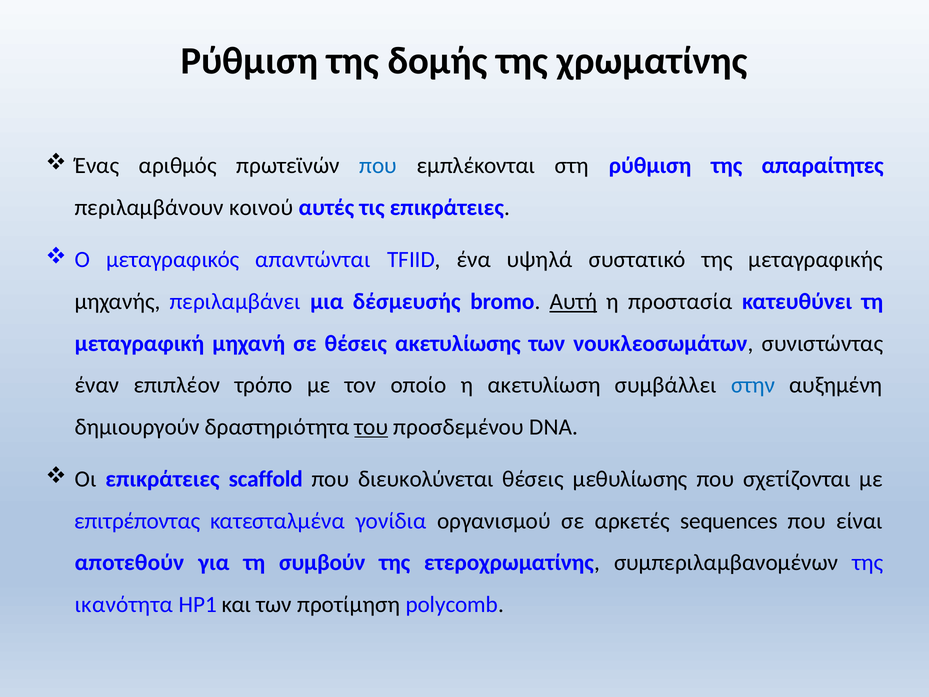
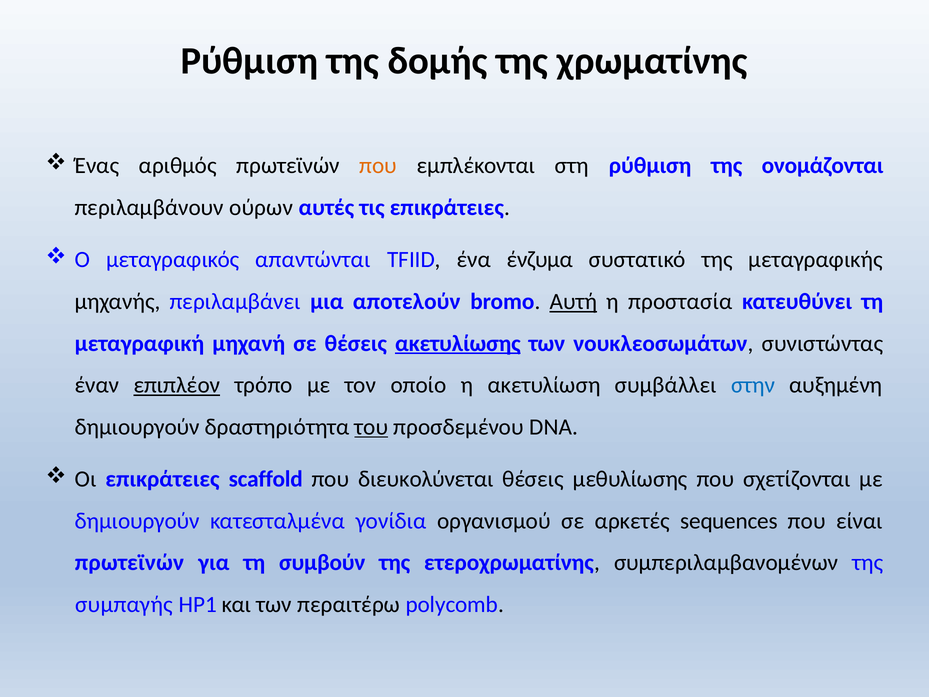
που colour: blue -> orange (378, 166)
απαραίτητες: απαραίτητες -> ονομάζονται (823, 166)
κοινού: κοινού -> ούρων (261, 208)
υψηλά: υψηλά -> ένζυμα (540, 260)
δέσμευσής: δέσμευσής -> αποτελούν (407, 301)
ακετυλίωσης underline: none -> present (458, 343)
επιπλέον underline: none -> present (177, 385)
επιτρέποντας: επιτρέποντας -> δημιουργούν (137, 521)
αποτεθούν: αποτεθούν -> πρωτεϊνών (129, 563)
ικανότητα: ικανότητα -> συμπαγής (124, 604)
προτίμηση: προτίμηση -> περαιτέρω (349, 604)
